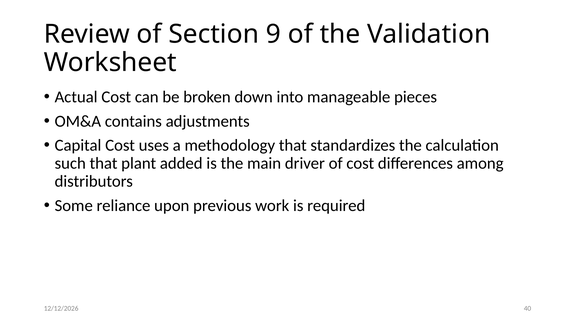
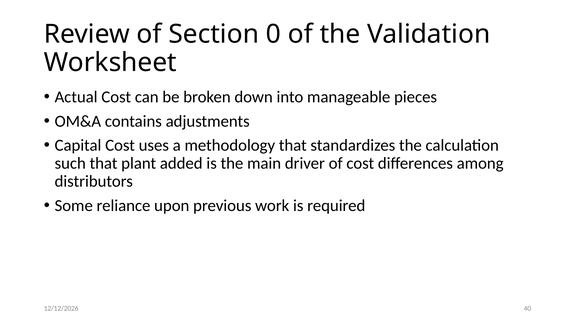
9: 9 -> 0 (273, 34)
